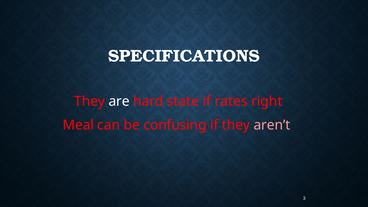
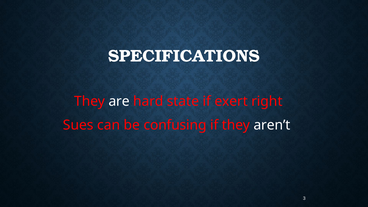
rates: rates -> exert (231, 101)
Meal: Meal -> Sues (78, 125)
aren’t colour: pink -> white (272, 125)
